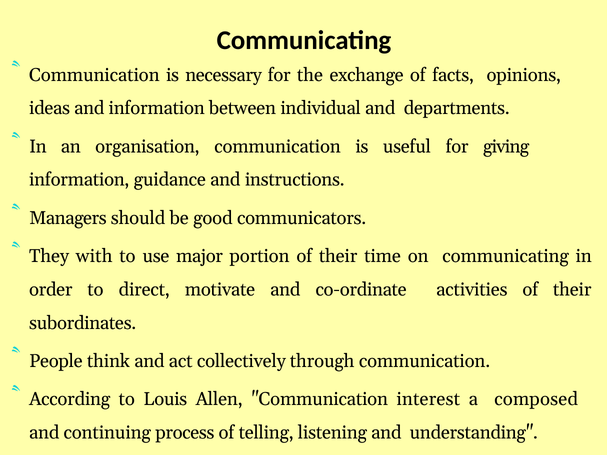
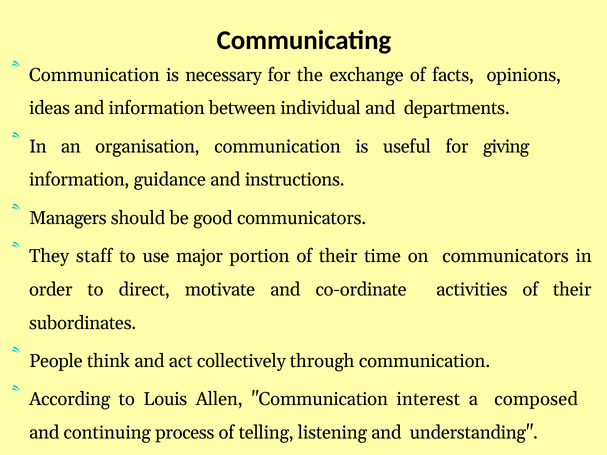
with: with -> staff (94, 256)
on communicating: communicating -> communicators (506, 256)
